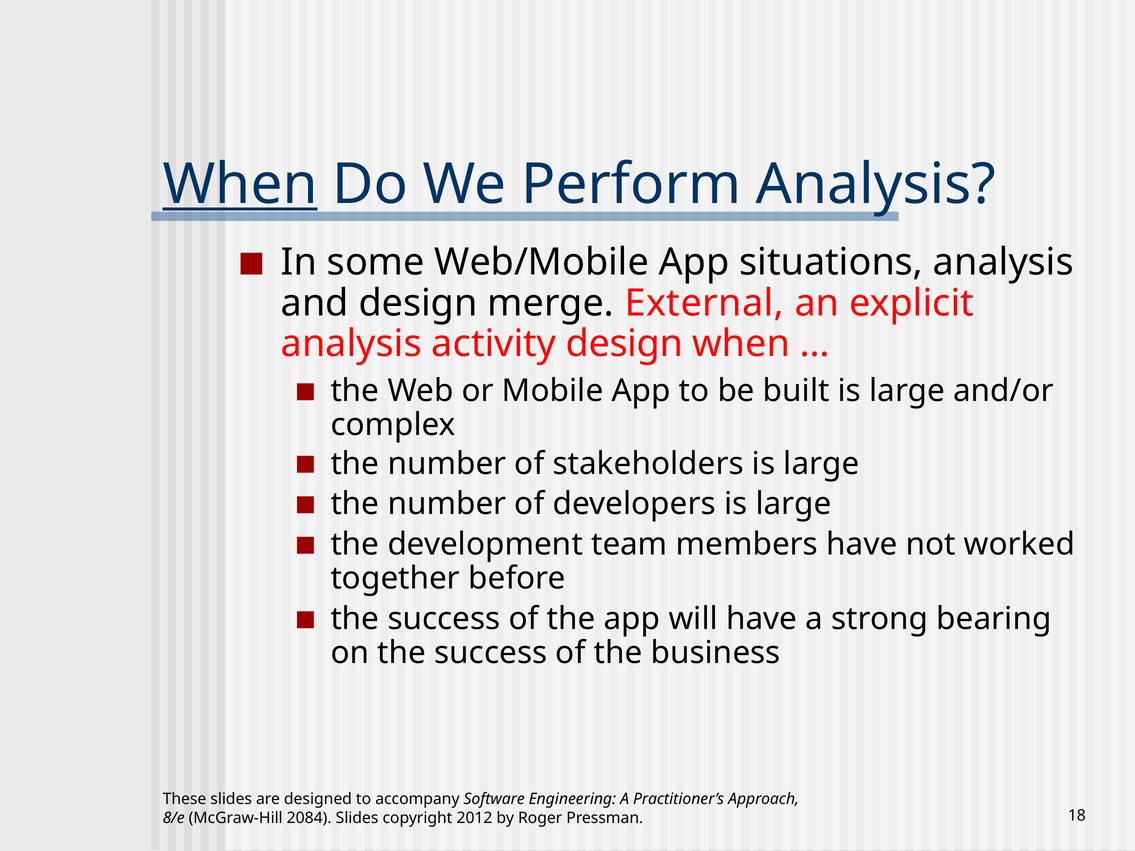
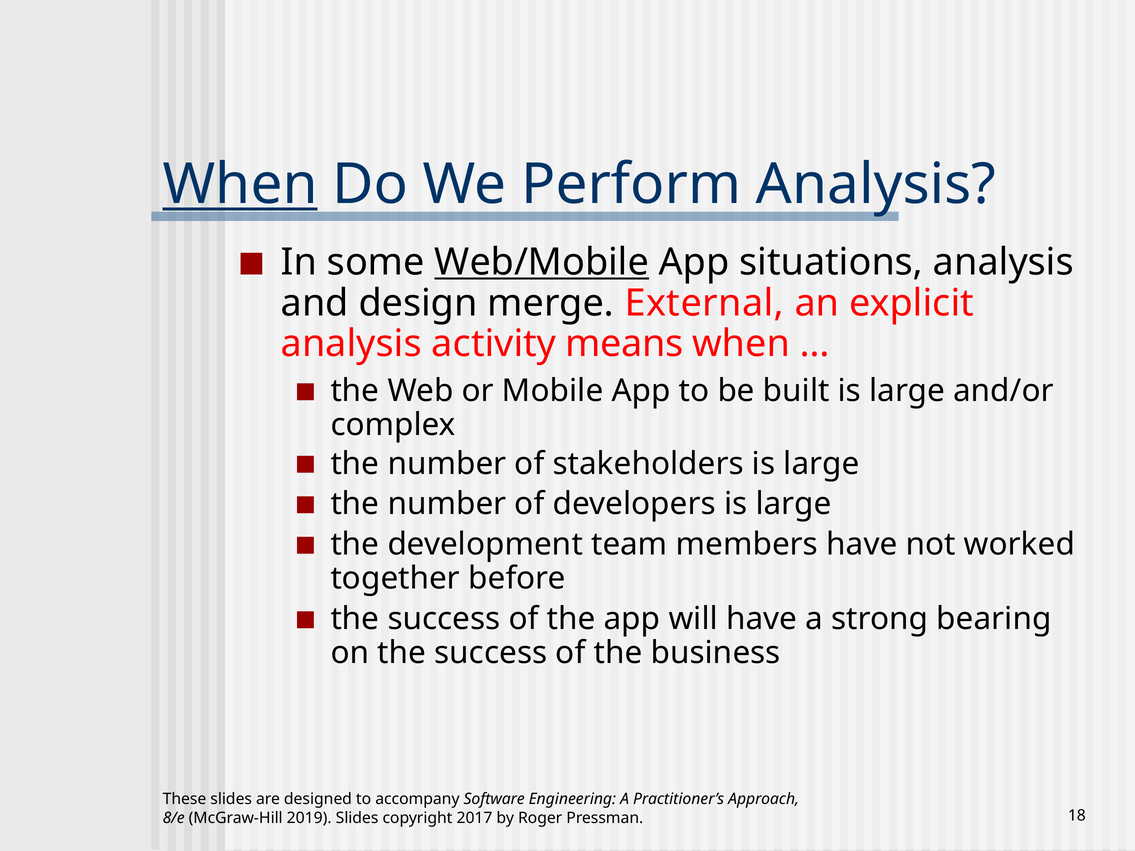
Web/Mobile underline: none -> present (542, 262)
activity design: design -> means (624, 344)
2084: 2084 -> 2019 (309, 818)
2012: 2012 -> 2017 (475, 818)
